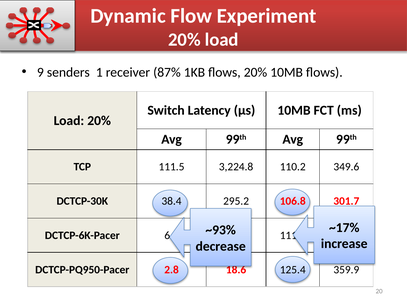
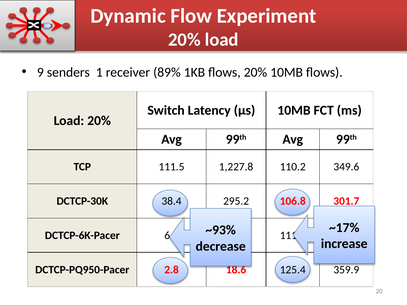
87%: 87% -> 89% (167, 72)
3,224.8: 3,224.8 -> 1,227.8 (236, 167)
